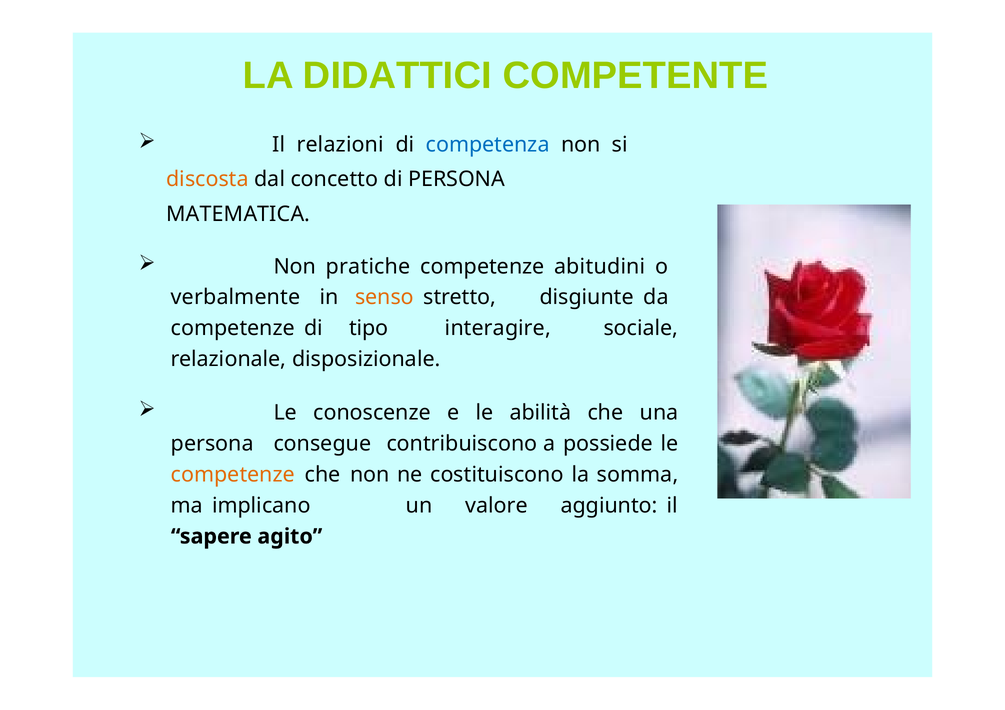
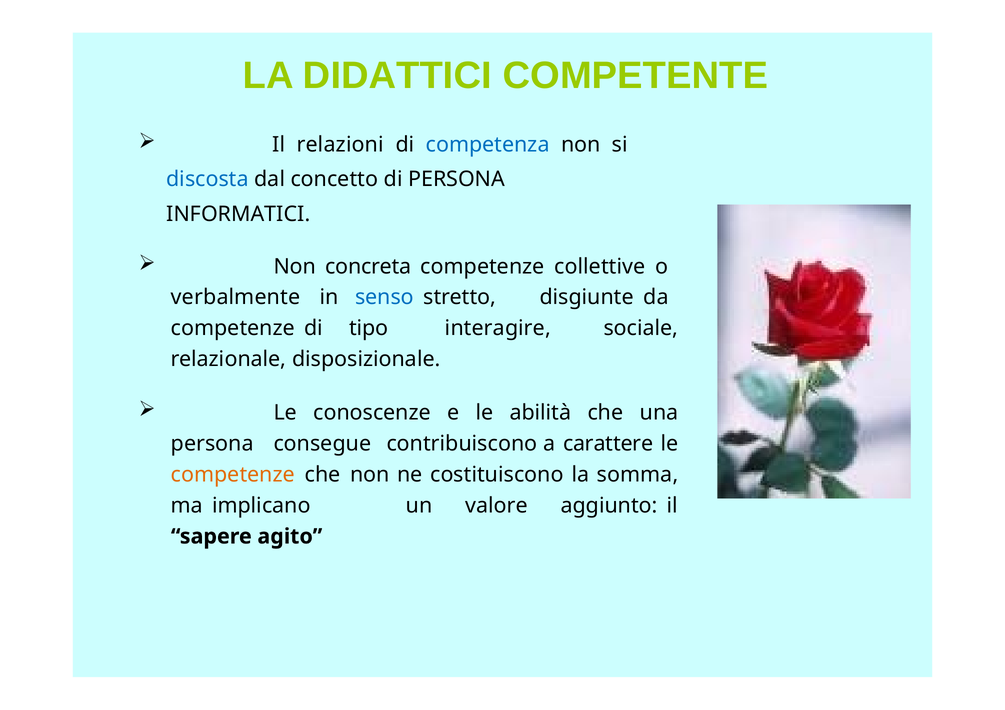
discosta colour: orange -> blue (207, 179)
MATEMATICA: MATEMATICA -> INFORMATICI (238, 214)
pratiche: pratiche -> concreta (368, 267)
abitudini: abitudini -> collettive (600, 267)
senso colour: orange -> blue (385, 297)
possiede: possiede -> carattere (608, 444)
